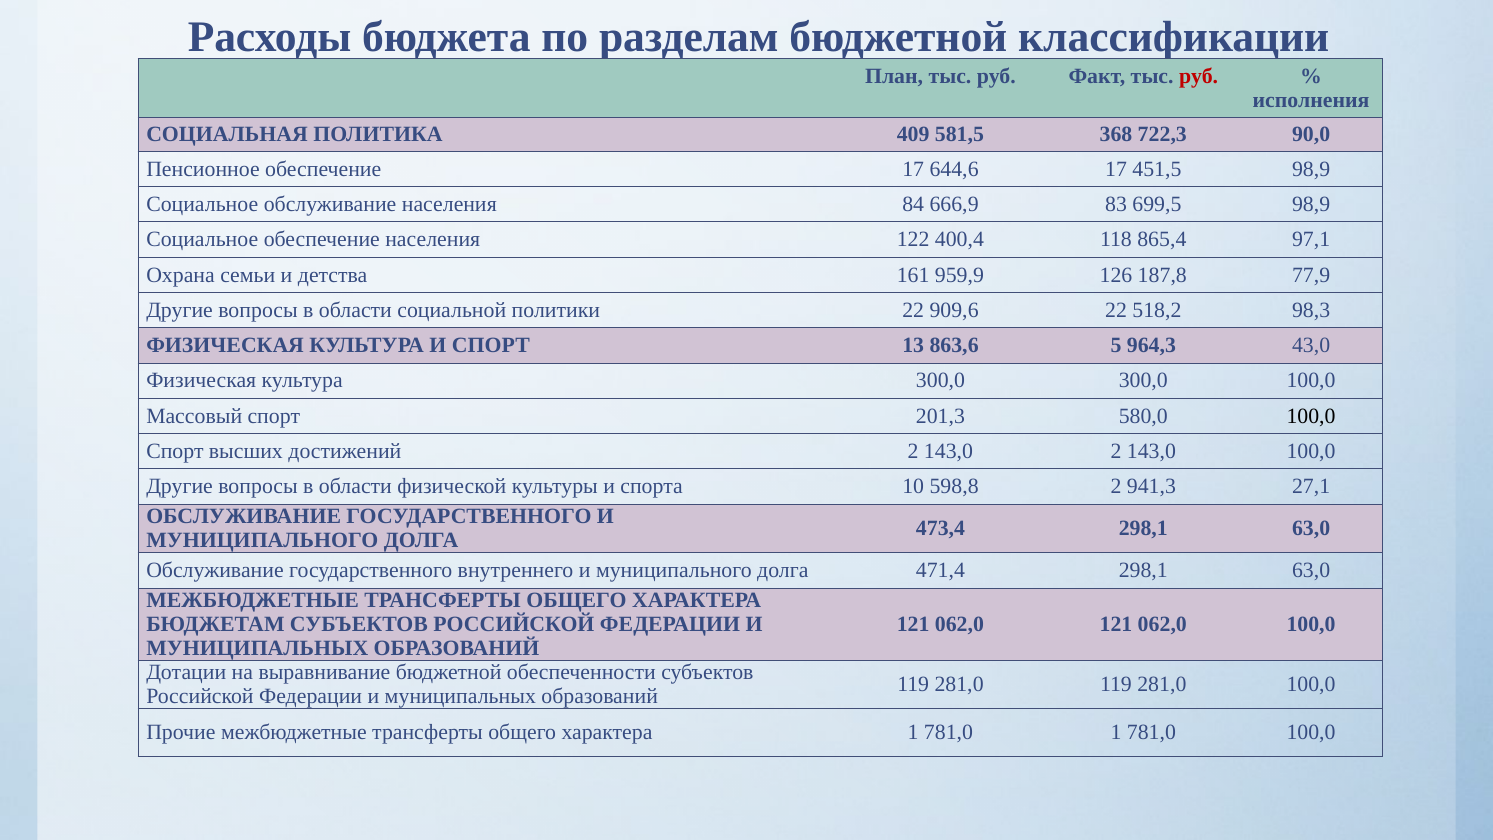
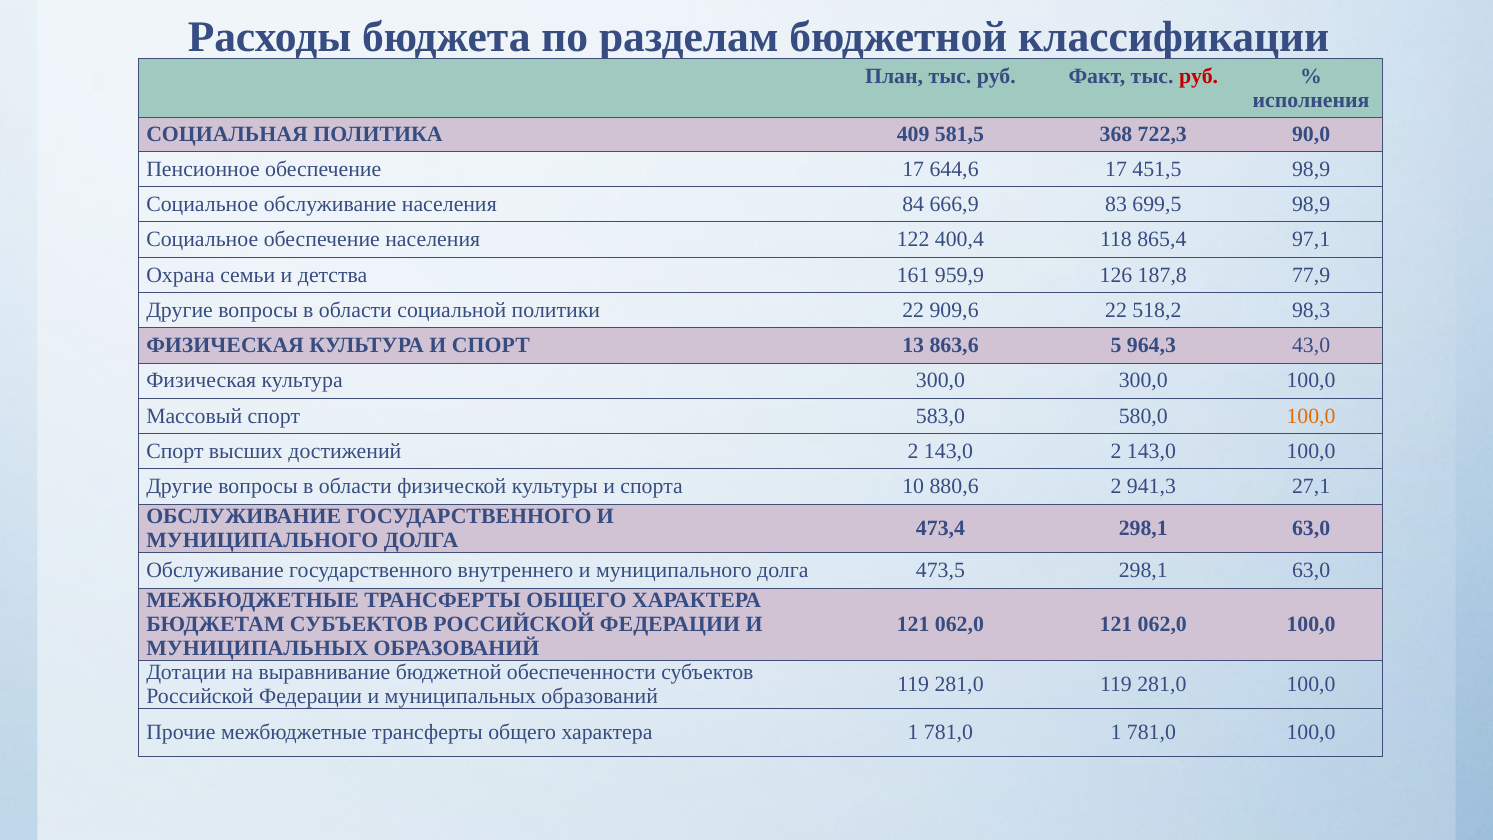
201,3: 201,3 -> 583,0 (940, 416)
100,0 colour: black -> orange (1311, 416)
598,8: 598,8 -> 880,6 (954, 487)
471,4: 471,4 -> 473,5 (940, 570)
